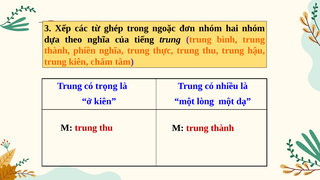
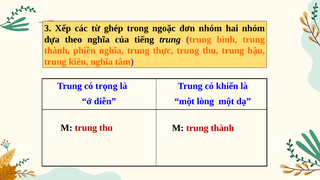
kiên chấm: chấm -> nghĩa (102, 62)
nhiều: nhiều -> khiến (227, 86)
ở kiên: kiên -> diễn (105, 101)
